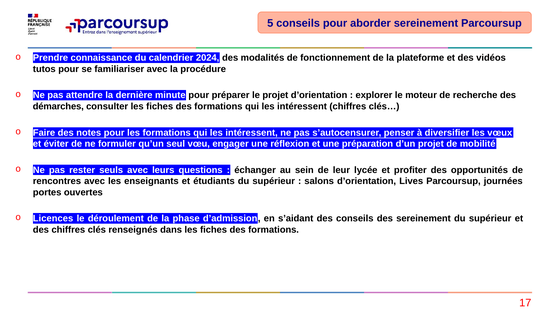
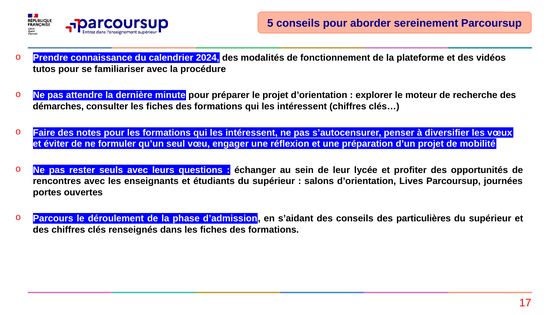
Licences: Licences -> Parcours (53, 218)
des sereinement: sereinement -> particulières (424, 218)
